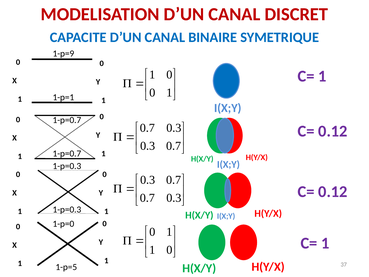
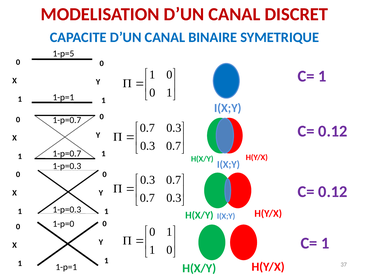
1-p=9: 1-p=9 -> 1-p=5 (63, 54)
1-p=5: 1-p=5 -> 1-p=1 (66, 267)
